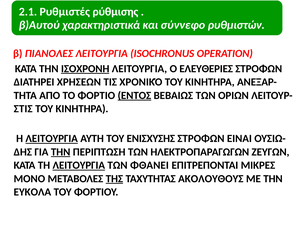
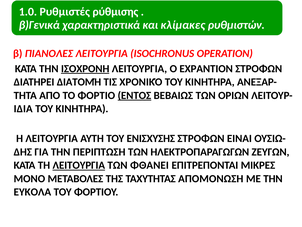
2.1: 2.1 -> 1.0 (28, 12)
β)Αυτού: β)Αυτού -> β)Γενικά (39, 25)
σύννεφο: σύννεφο -> κλίμακες (183, 25)
ΕΛΕΥΘΕΡΙΕΣ: ΕΛΕΥΘΕΡΙΕΣ -> EXPANTION (206, 69)
ΧΡΗΣΕΩΝ: ΧΡΗΣΕΩΝ -> ΔΙΑΤΟΜΉ (79, 82)
ΣΤIΣ: ΣΤIΣ -> ΙΔΙΑ (23, 109)
ΛΕΙΤΟΥΡΓΙΑ underline: present -> none (52, 138)
ΤΗΝ underline: present -> none (61, 152)
ΤΗΣ underline: present -> none (114, 178)
ΑΚΟΛΟΥΘΟΥΣ: ΑΚΟΛΟΥΘΟΥΣ -> ΑΠΟΜΟΝΩΣΗ (211, 178)
